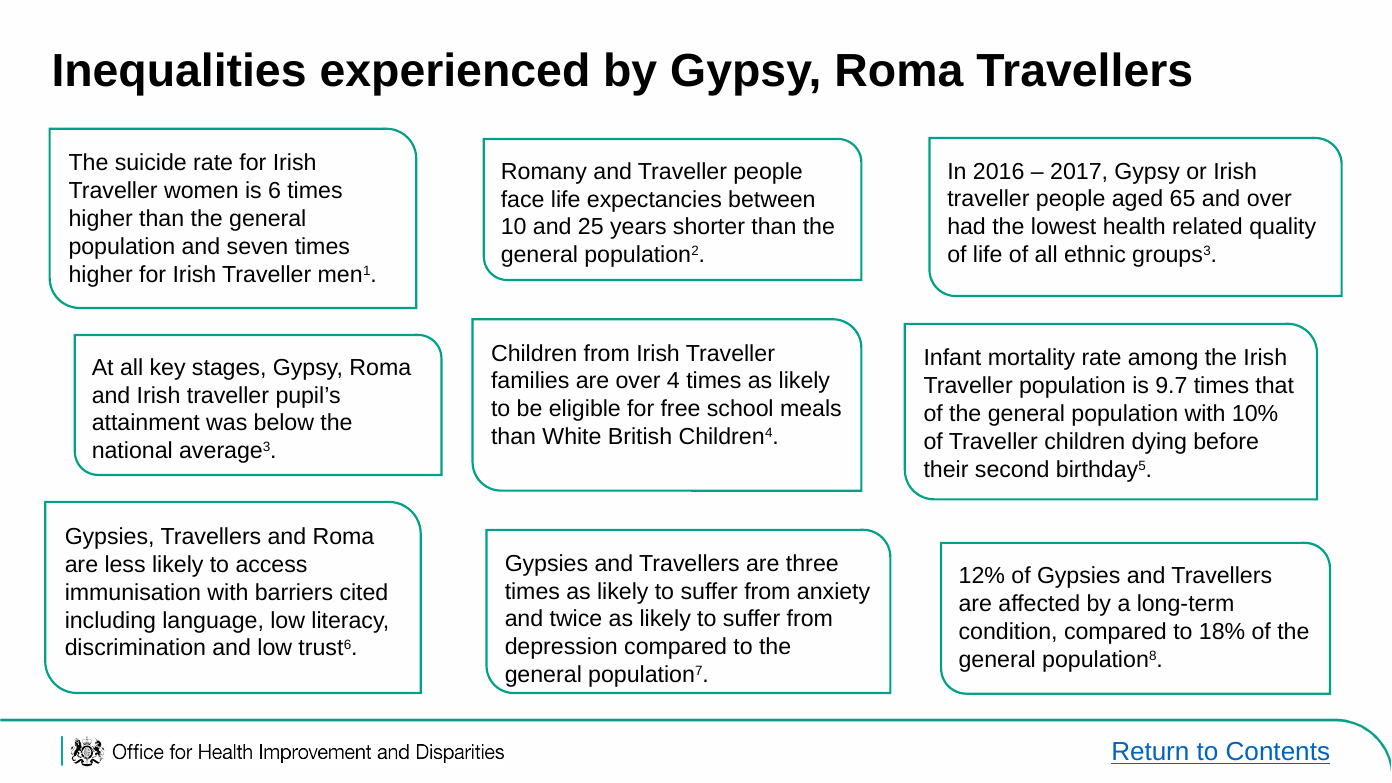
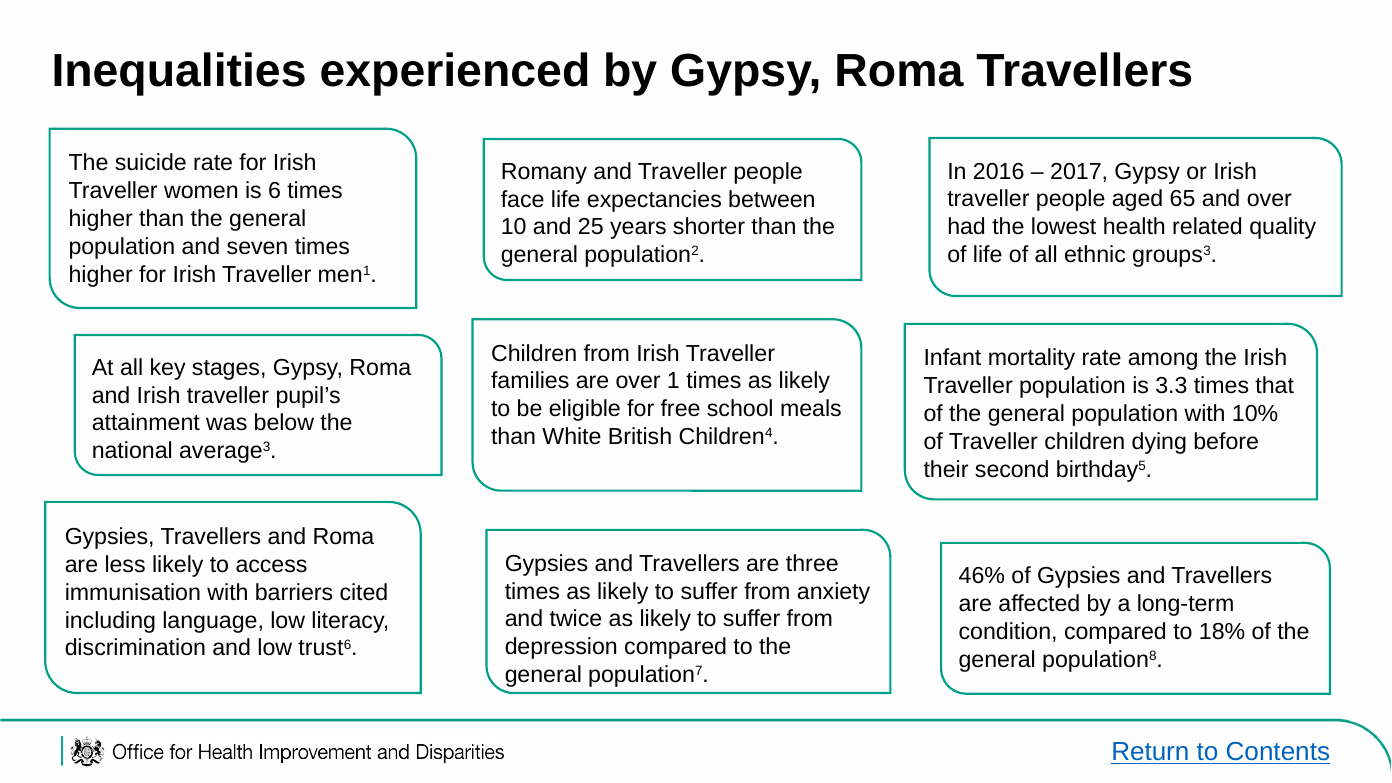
4: 4 -> 1 (673, 381)
9.7: 9.7 -> 3.3 (1171, 386)
12%: 12% -> 46% (982, 576)
